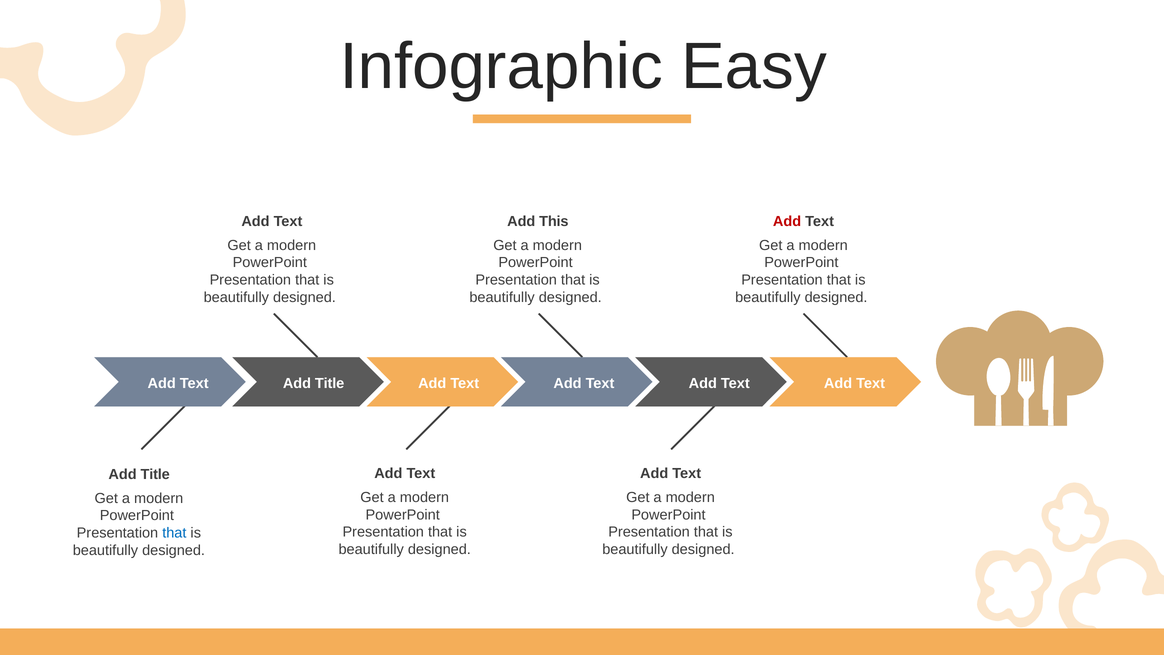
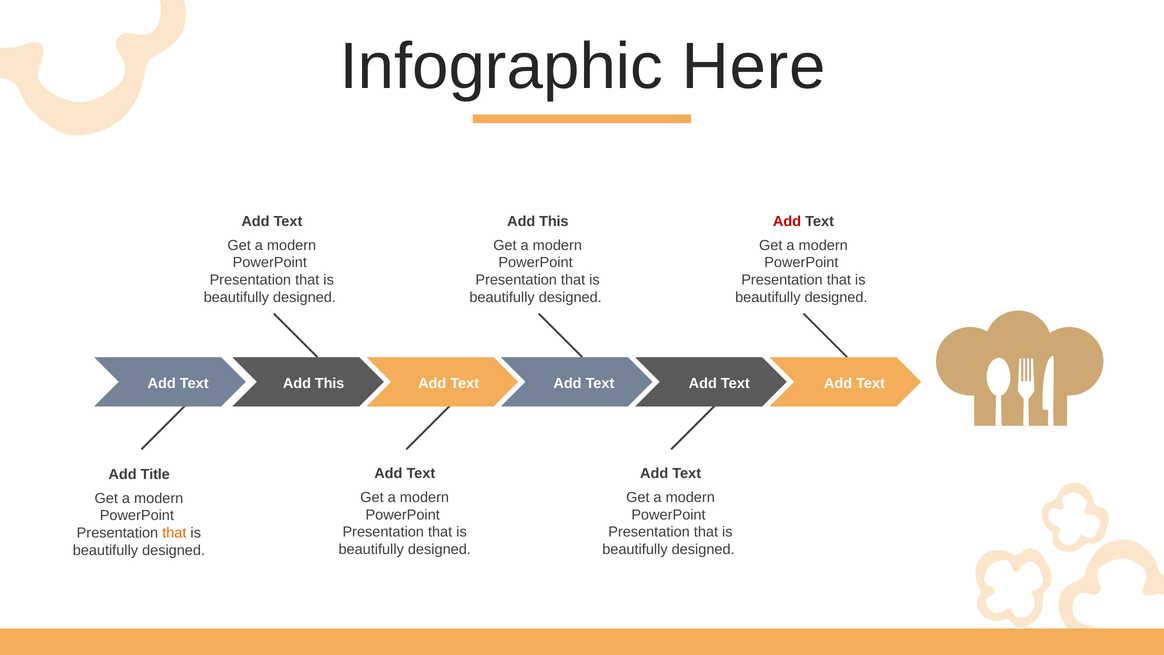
Easy: Easy -> Here (754, 67)
Title: Title -> This (330, 383)
that colour: blue -> orange (174, 533)
